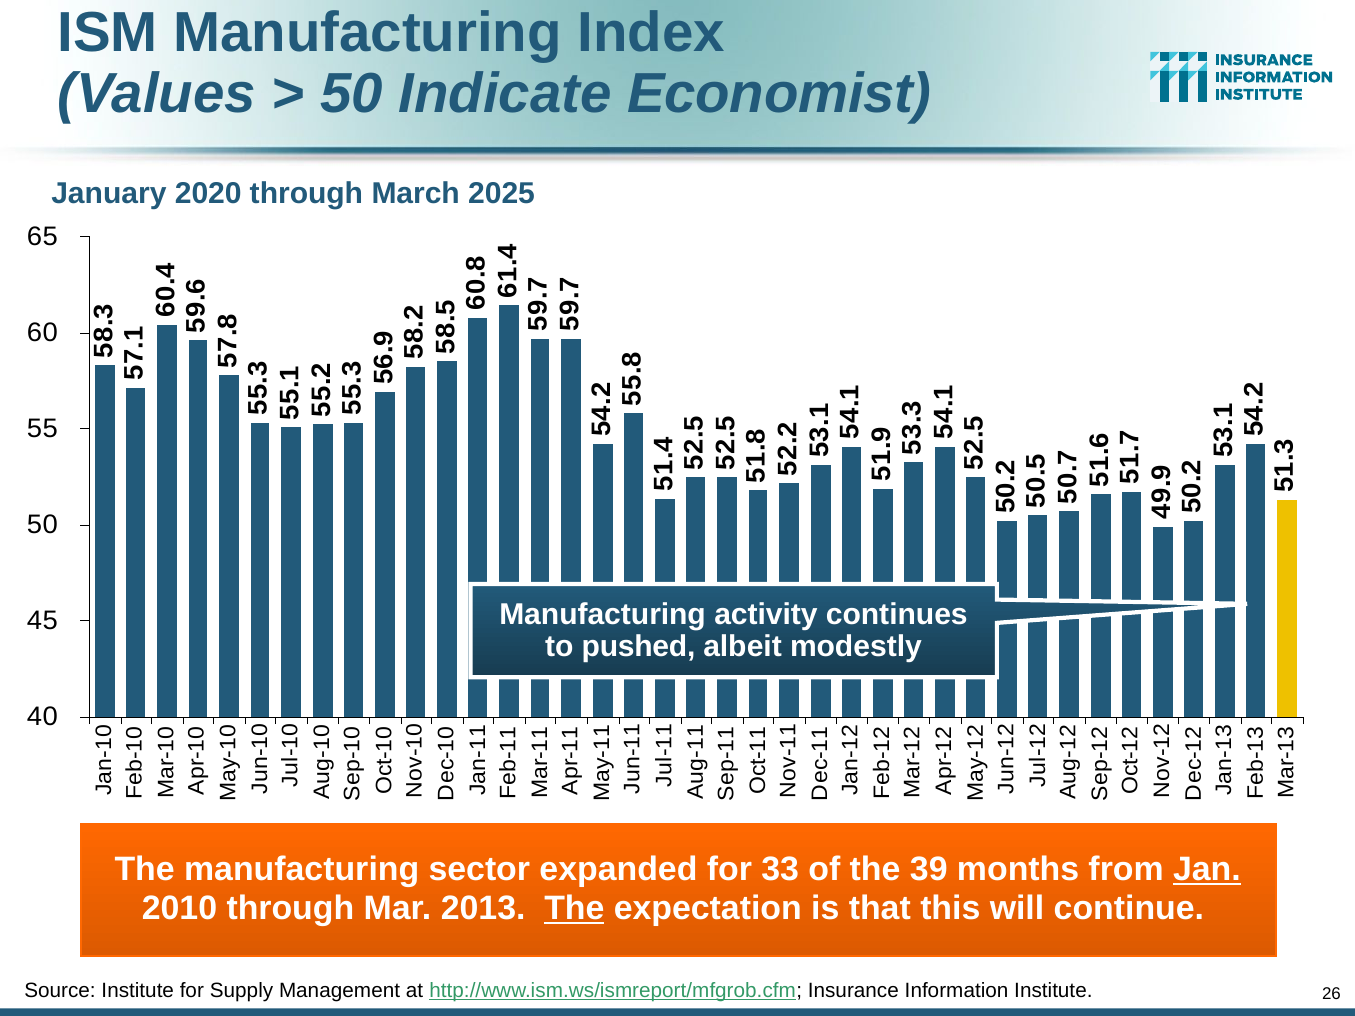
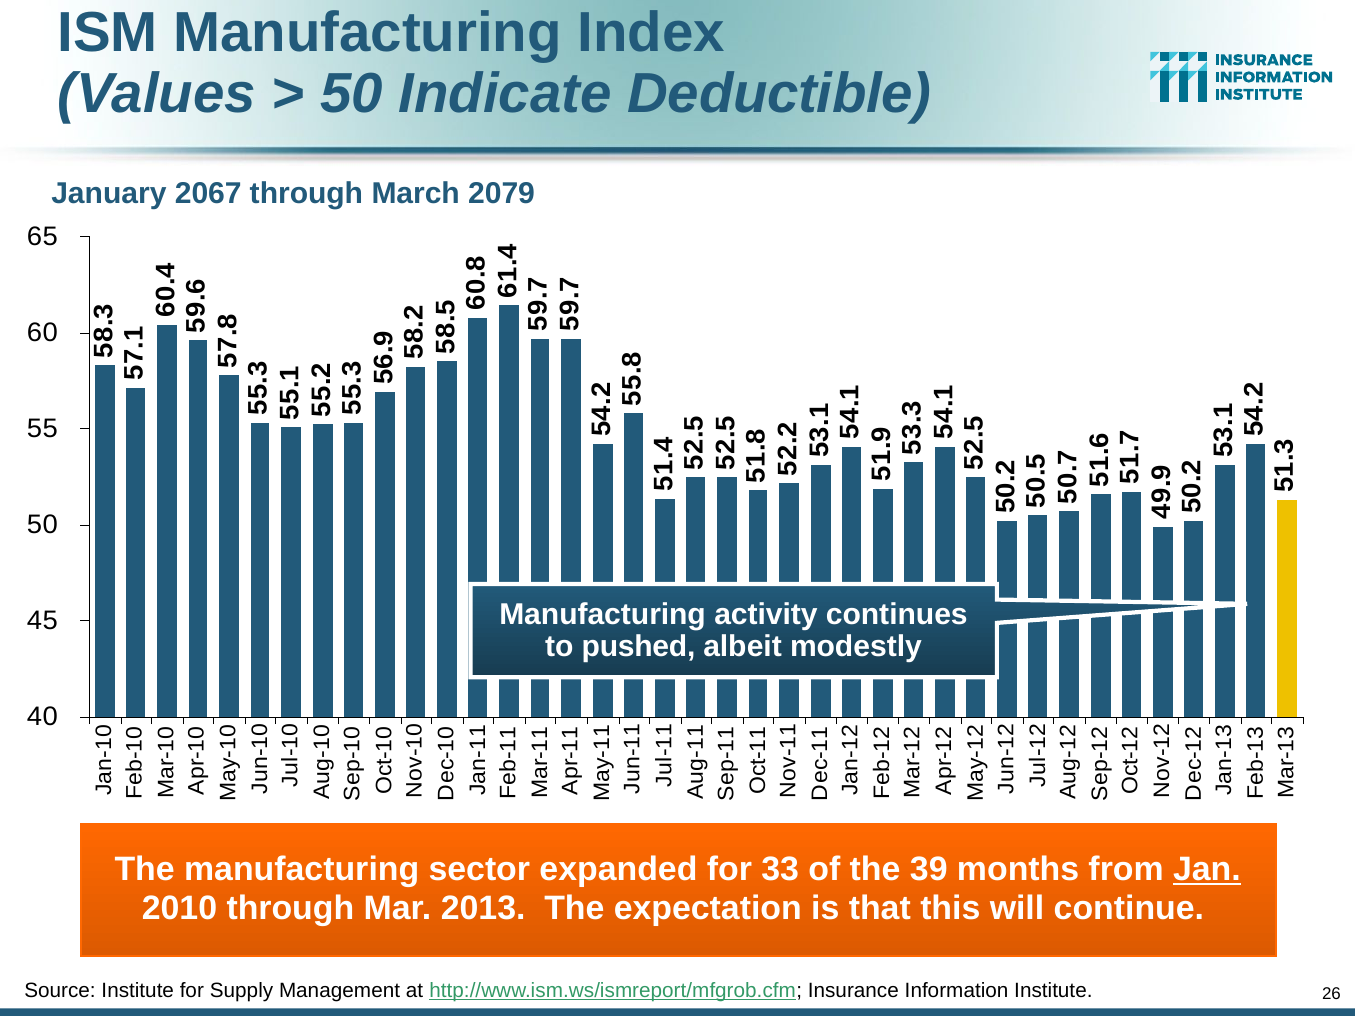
Economist: Economist -> Deductible (780, 94)
2020: 2020 -> 2067 (208, 194)
2025: 2025 -> 2079 (502, 194)
The underline: present -> none (574, 909)
